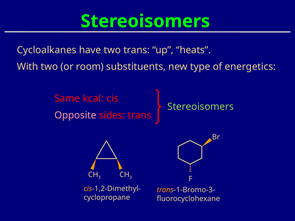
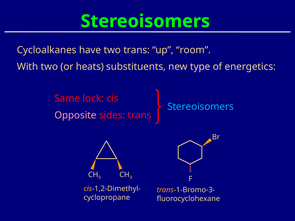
heats: heats -> room (194, 50)
room: room -> heats (90, 67)
kcal: kcal -> lock (93, 99)
Stereoisomers colour: light green -> light blue (201, 107)
